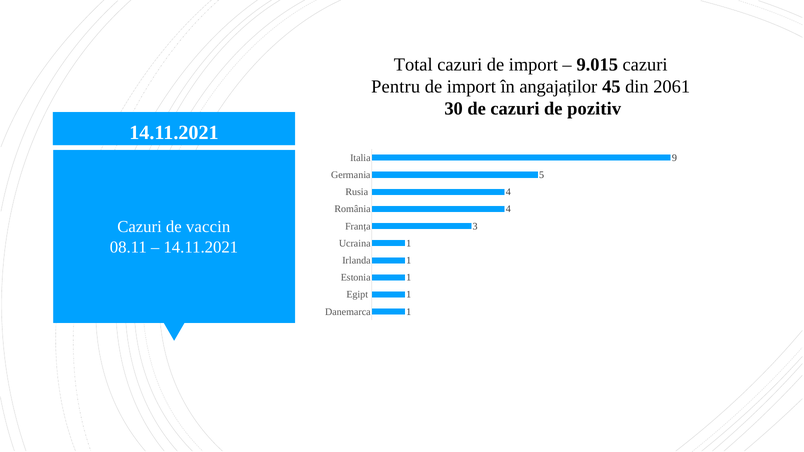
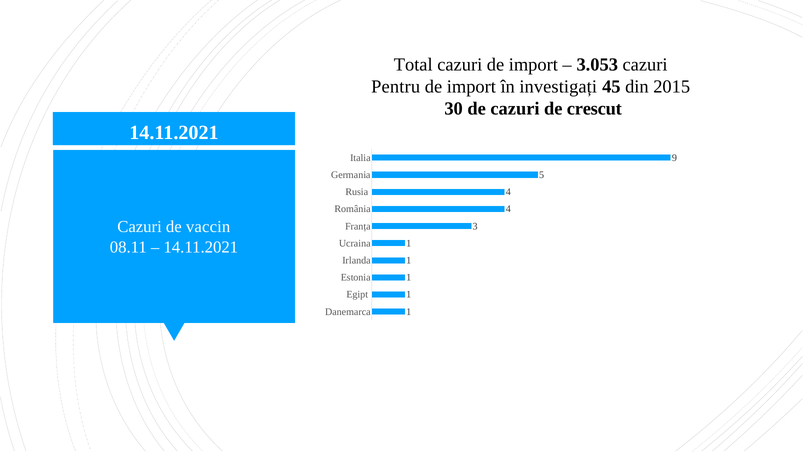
9.015: 9.015 -> 3.053 (597, 65)
angajaților: angajaților -> investigați (558, 87)
2061: 2061 -> 2015 (672, 87)
pozitiv: pozitiv -> crescut (594, 109)
